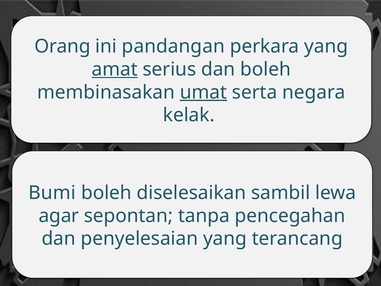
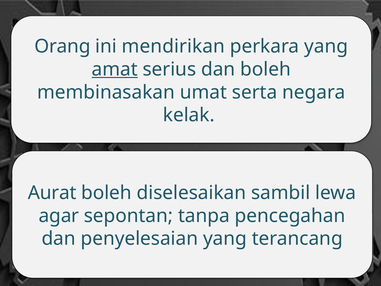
pandangan: pandangan -> mendirikan (173, 46)
umat underline: present -> none (203, 92)
Bumi: Bumi -> Aurat (52, 193)
